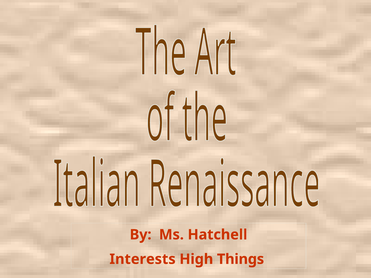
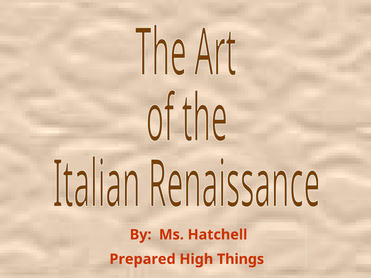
Interests: Interests -> Prepared (143, 259)
